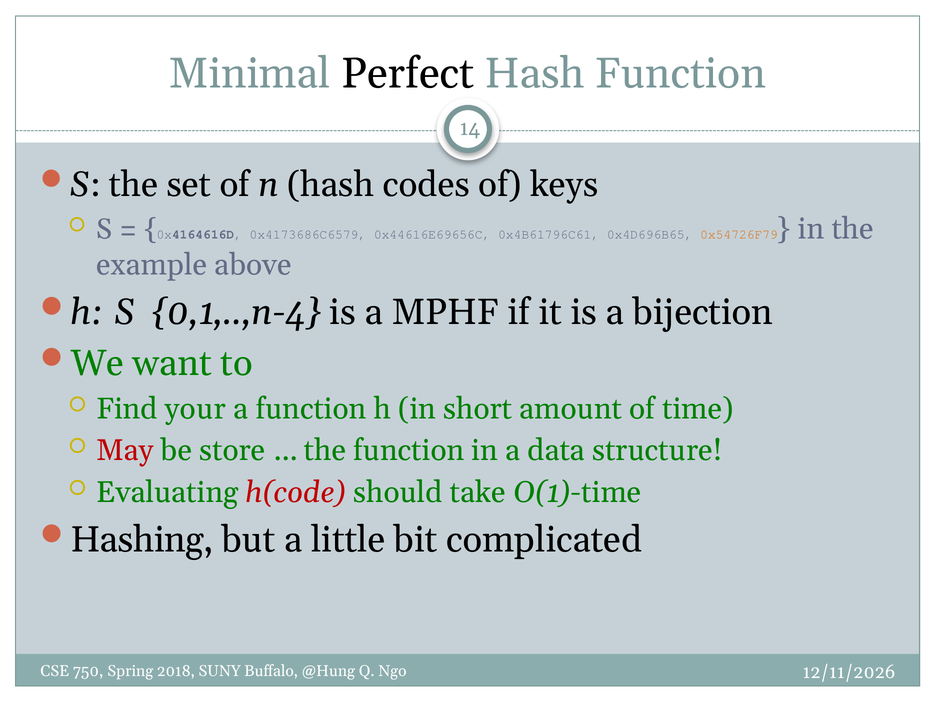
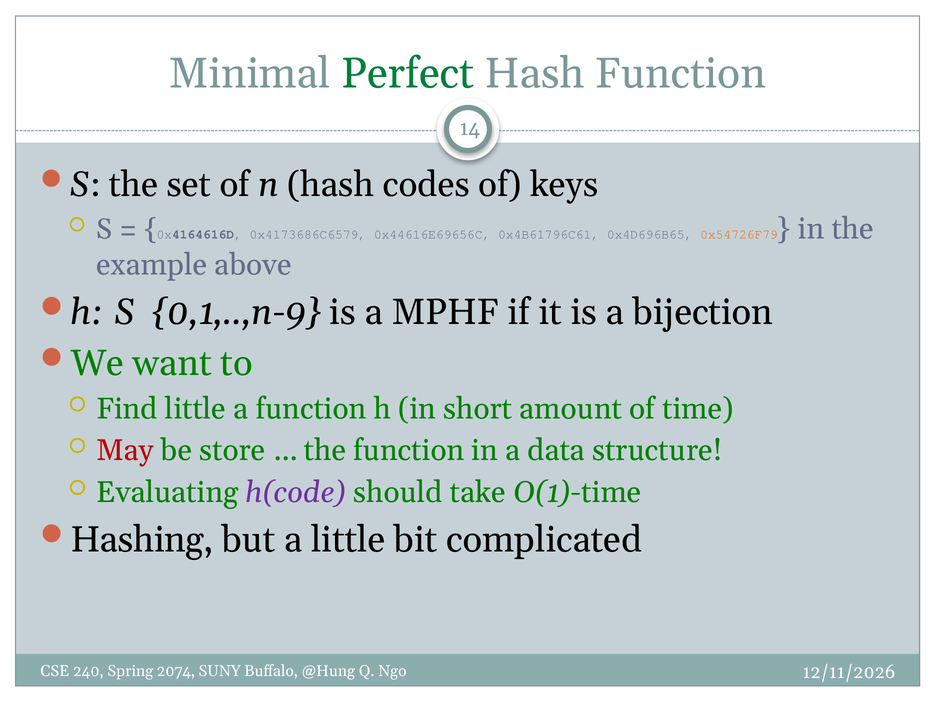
Perfect colour: black -> green (408, 74)
0,1,..,n-4: 0,1,..,n-4 -> 0,1,..,n-9 (236, 312)
Find your: your -> little (195, 409)
h(code colour: red -> purple (296, 492)
750: 750 -> 240 (88, 671)
2018: 2018 -> 2074 (176, 671)
